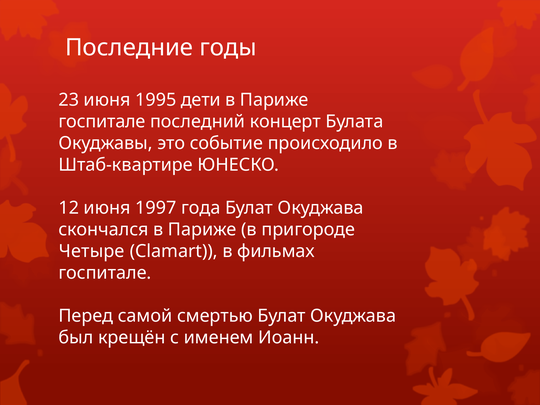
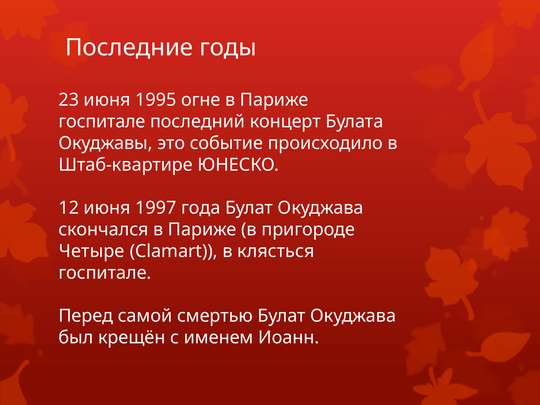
дети: дети -> огне (201, 100)
фильмах: фильмах -> клясться (276, 251)
